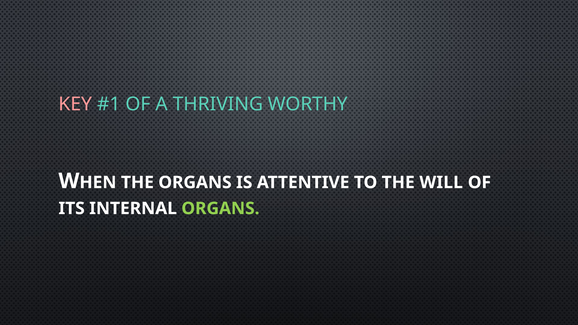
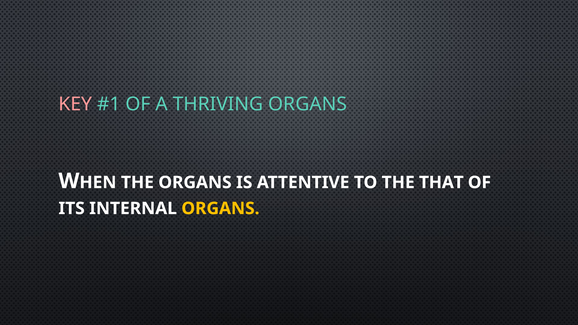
THRIVING WORTHY: WORTHY -> ORGANS (308, 104)
WILL: WILL -> THAT (441, 183)
ORGANS colour: light green -> yellow (220, 209)
